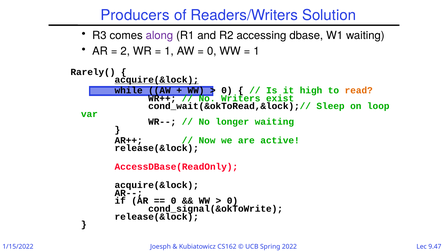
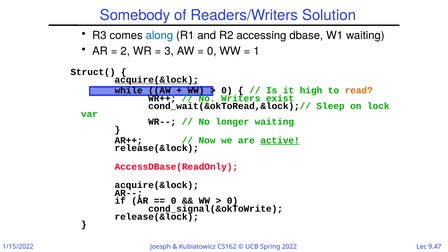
Producers: Producers -> Somebody (135, 15)
along colour: purple -> blue (159, 36)
1: 1 -> 3 (169, 51)
Rarely(: Rarely( -> Struct( (93, 72)
loop: loop -> lock (378, 106)
active underline: none -> present (280, 140)
